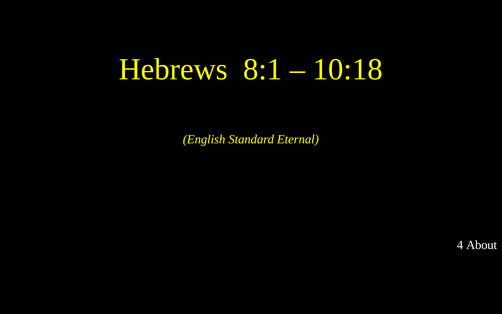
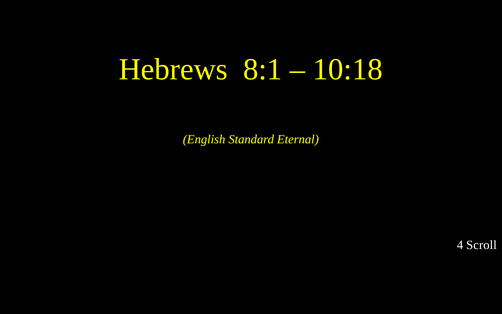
About: About -> Scroll (481, 245)
